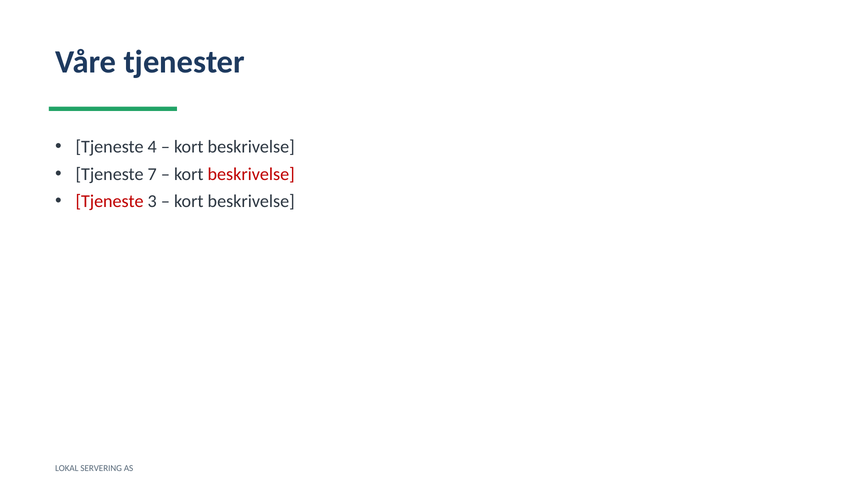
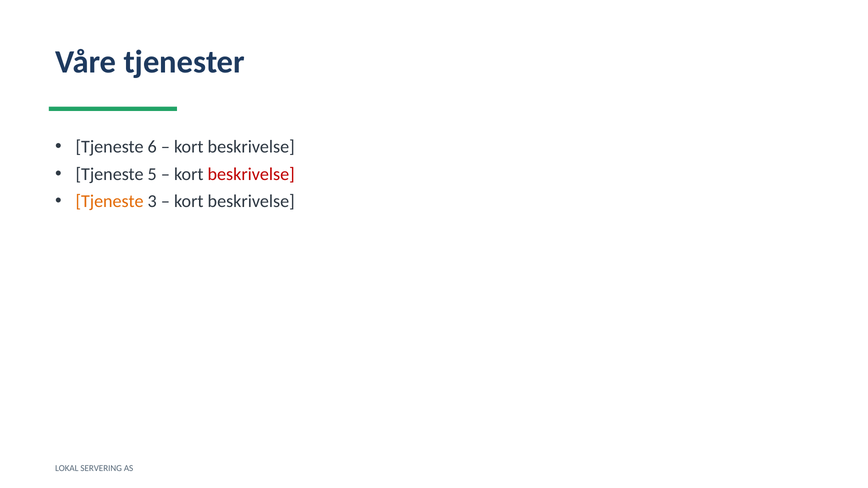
4: 4 -> 6 (152, 147)
7: 7 -> 5 (152, 174)
Tjeneste colour: red -> orange (110, 201)
